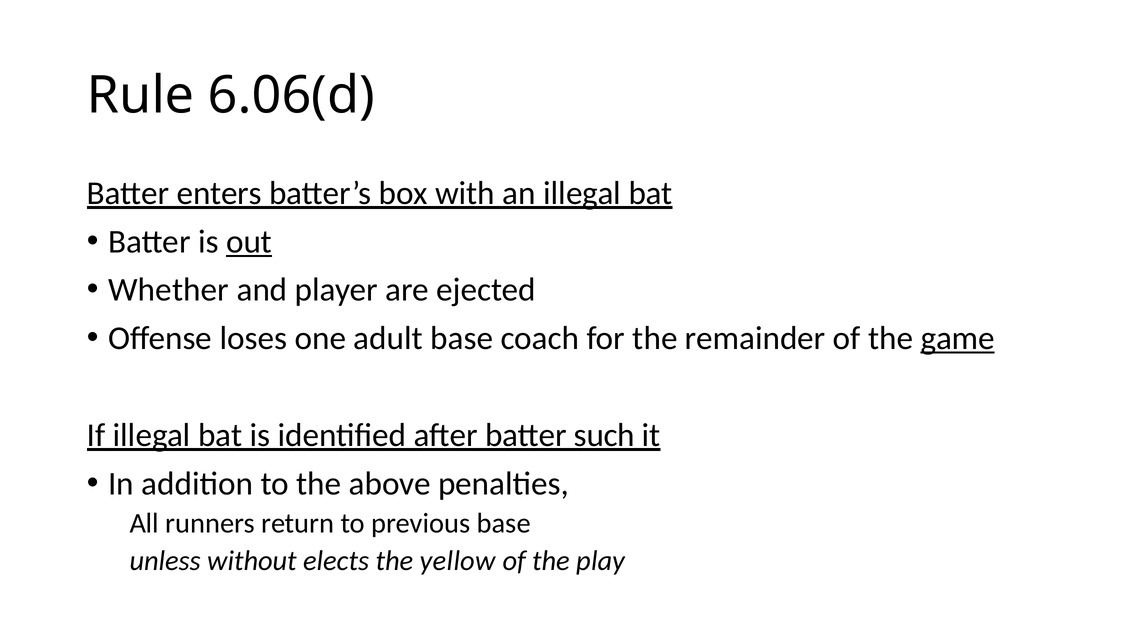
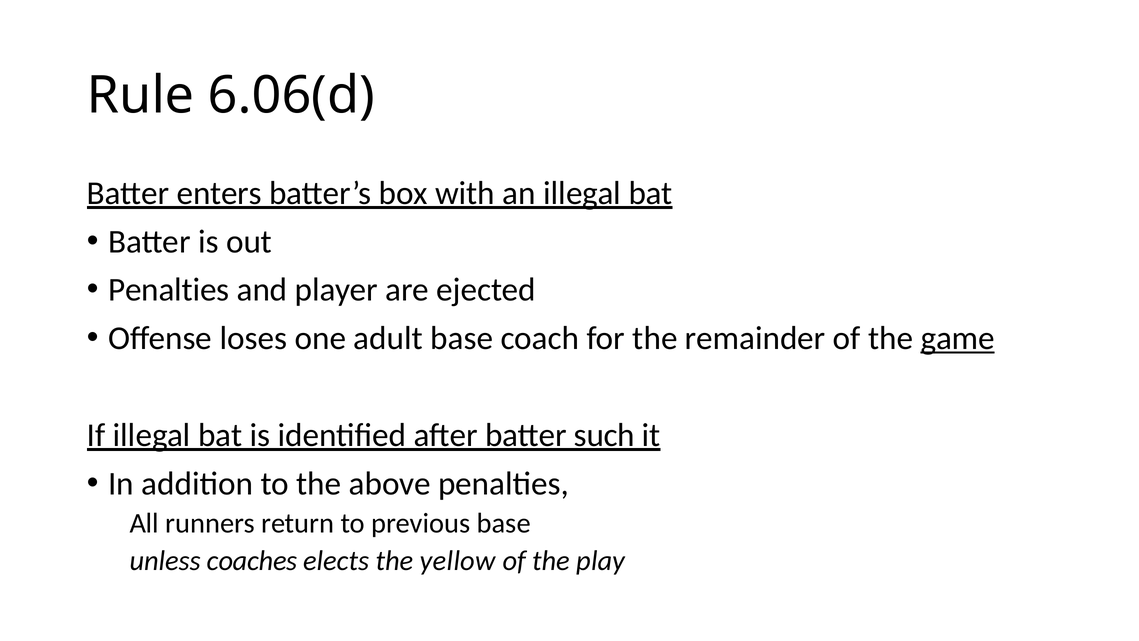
out underline: present -> none (249, 241)
Whether: Whether -> Penalties (169, 290)
without: without -> coaches (252, 560)
